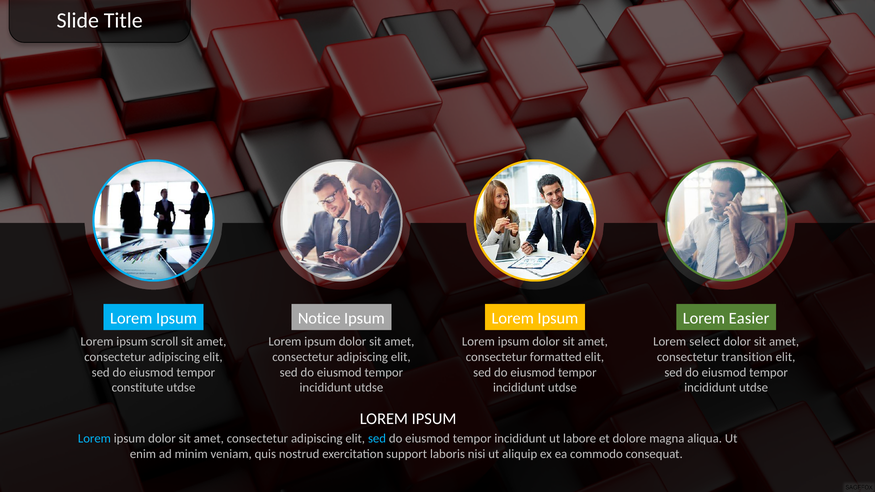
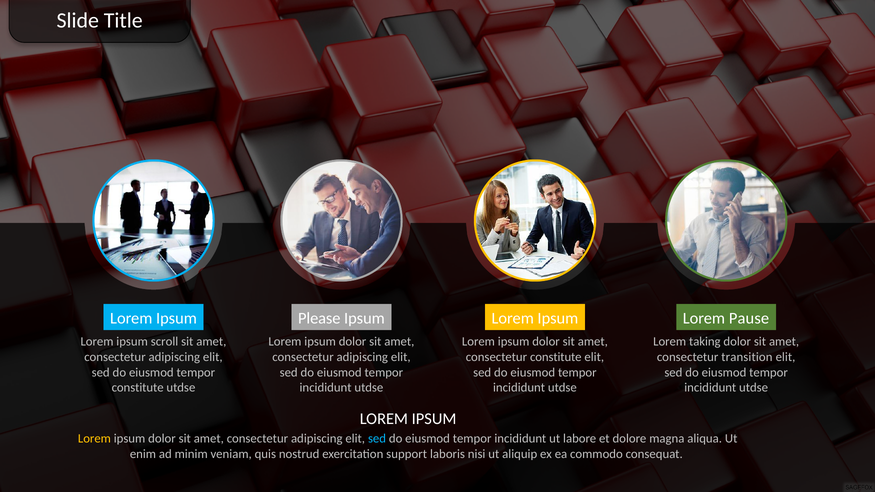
Notice: Notice -> Please (319, 318)
Easier: Easier -> Pause (749, 318)
select: select -> taking (705, 342)
consectetur formatted: formatted -> constitute (556, 357)
Lorem colour: light blue -> yellow (94, 439)
